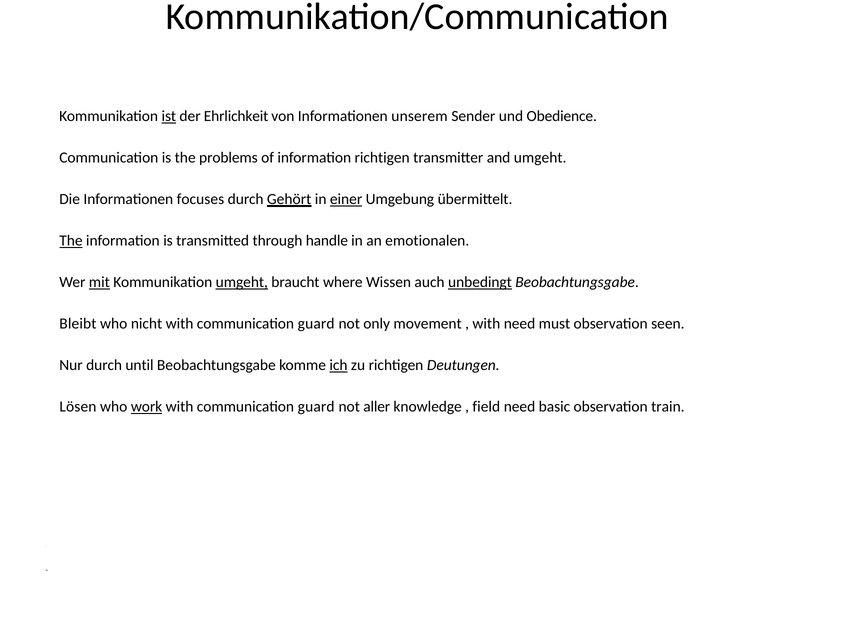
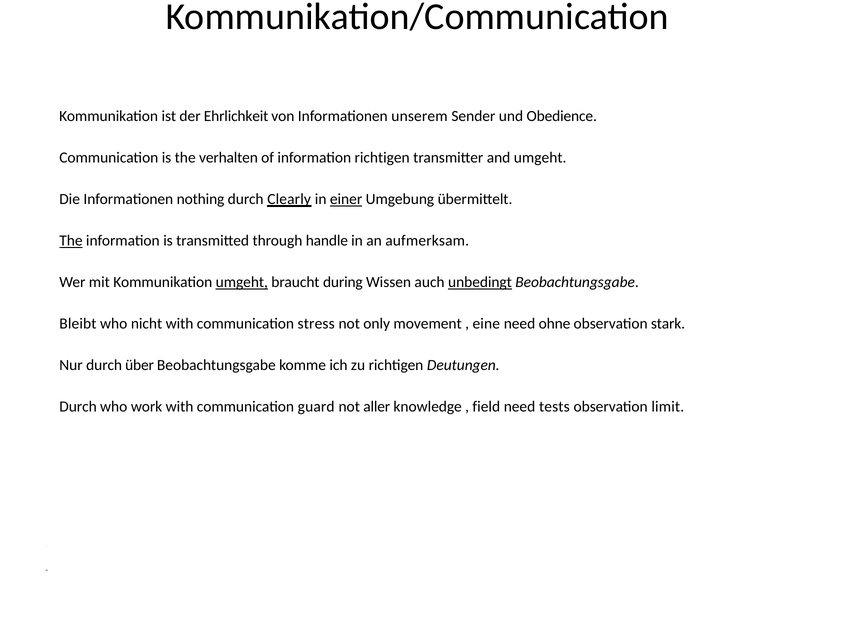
ist underline: present -> none (169, 116)
problems: problems -> verhalten (228, 158)
focuses: focuses -> nothing (201, 199)
Gehört: Gehört -> Clearly (289, 199)
emotionalen: emotionalen -> aufmerksam (427, 241)
mit underline: present -> none (99, 282)
where: where -> during (343, 282)
guard: guard -> stress (316, 323)
with: with -> eine (486, 323)
must: must -> ohne (555, 323)
seen: seen -> stark (668, 323)
until: until -> über (140, 365)
ich underline: present -> none (339, 365)
Lösen: Lösen -> Durch (78, 406)
work underline: present -> none (147, 406)
basic: basic -> tests (554, 406)
train: train -> limit (668, 406)
